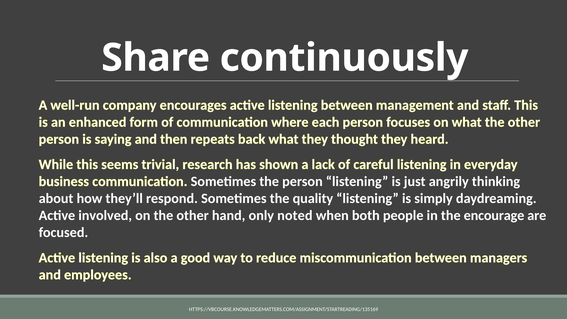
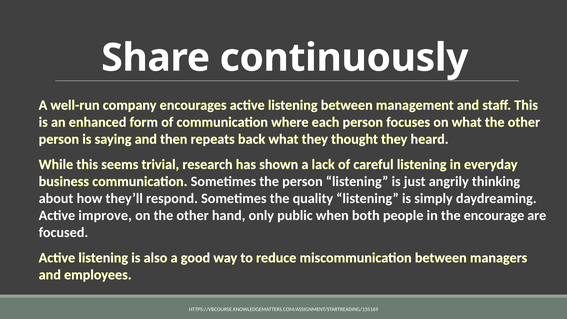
involved: involved -> improve (105, 215)
noted: noted -> public (295, 215)
